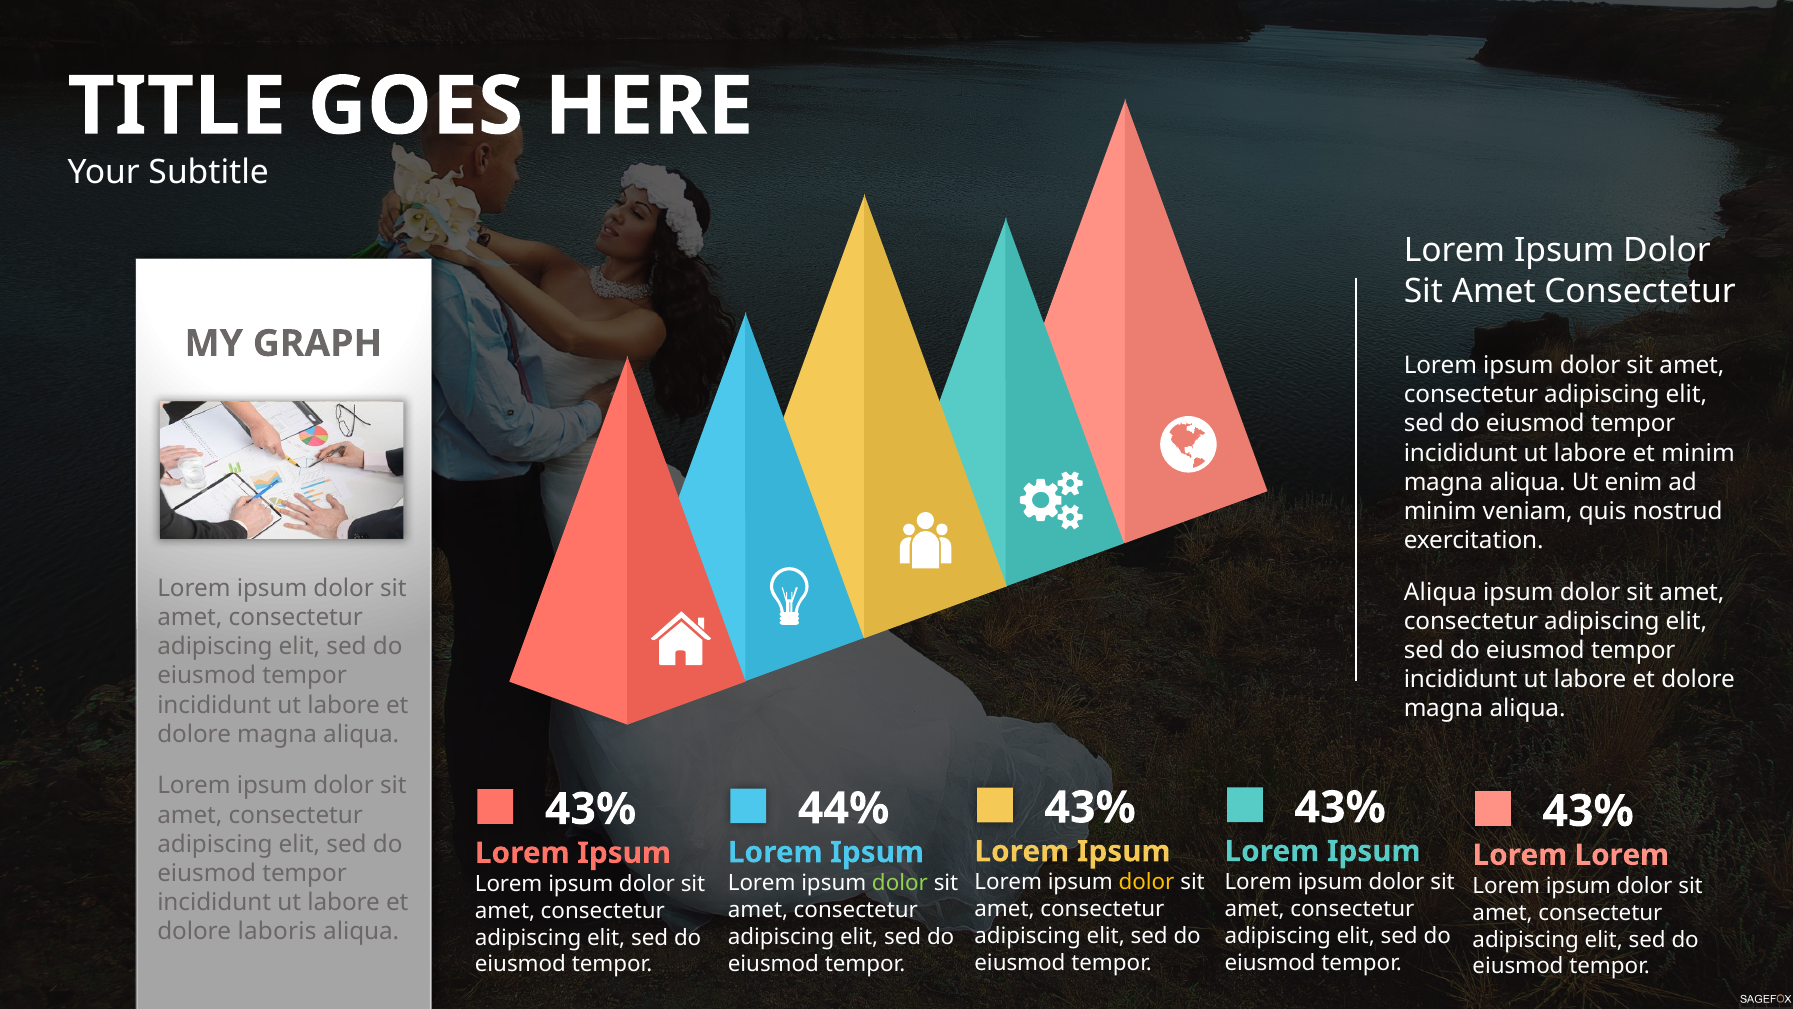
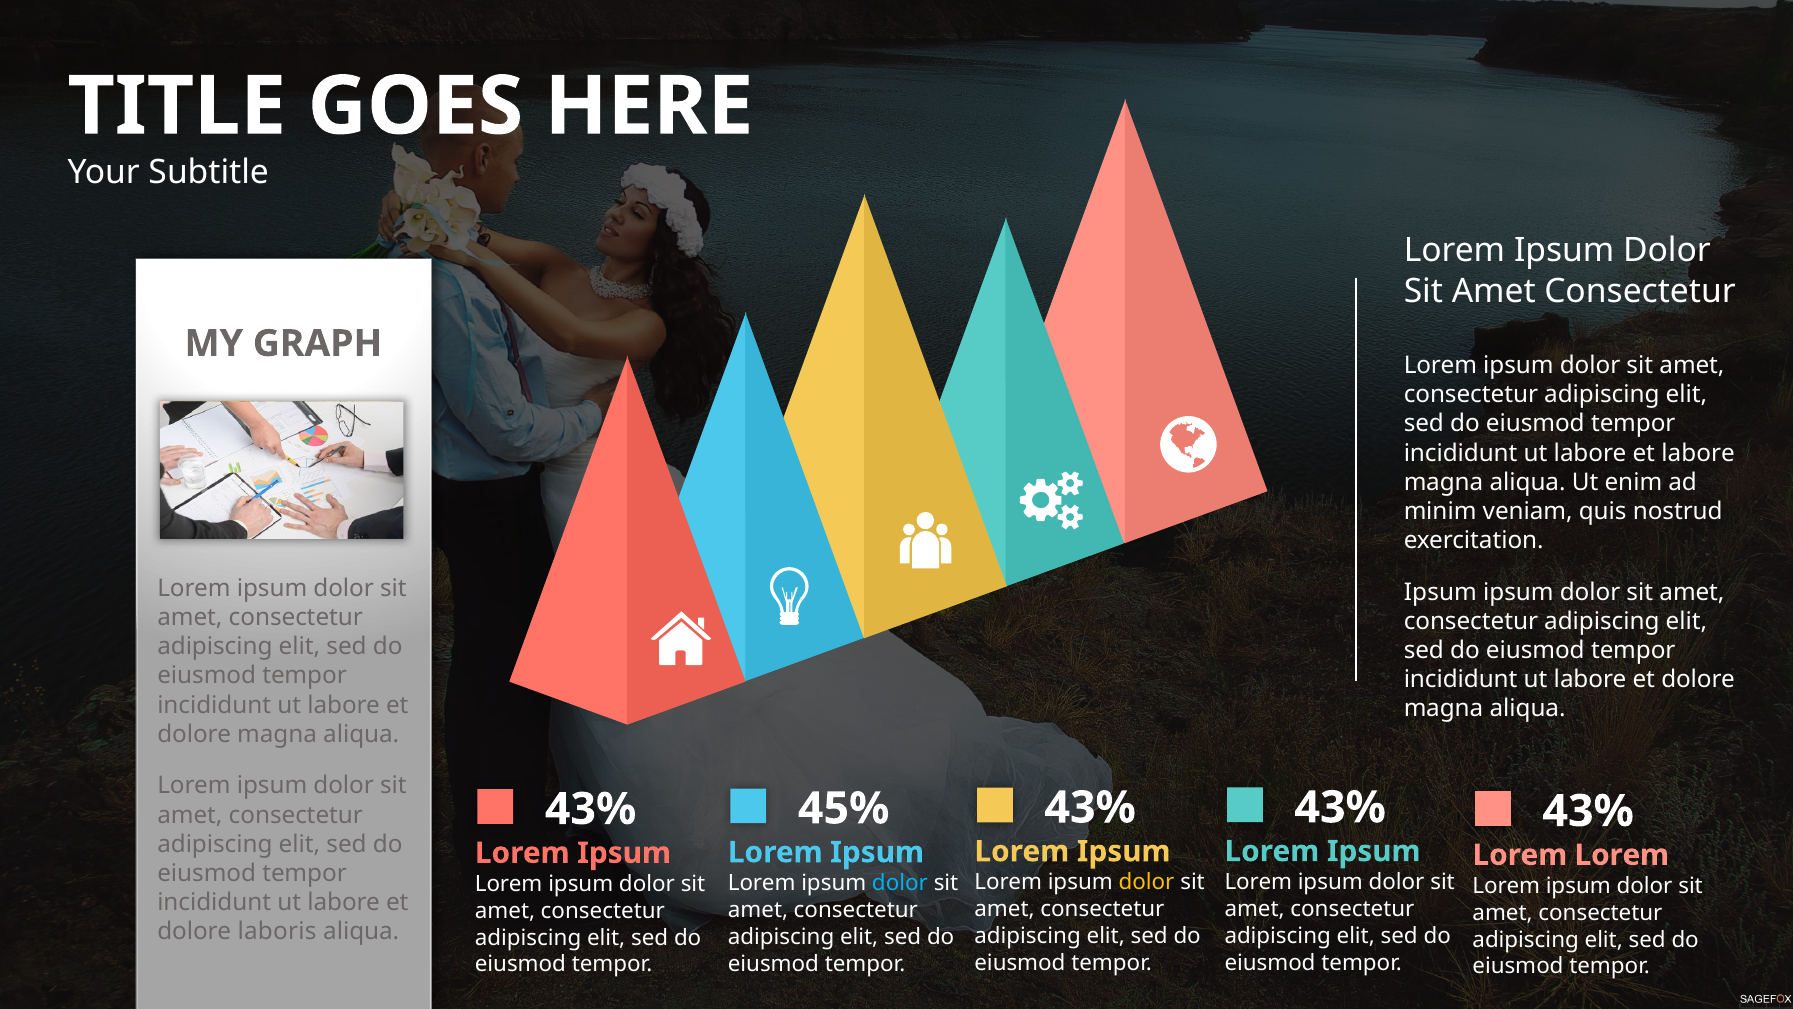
et minim: minim -> labore (1698, 453)
Aliqua: Aliqua -> Ipsum (1440, 592)
44%: 44% -> 45% (844, 808)
dolor colour: light green -> light blue (900, 883)
